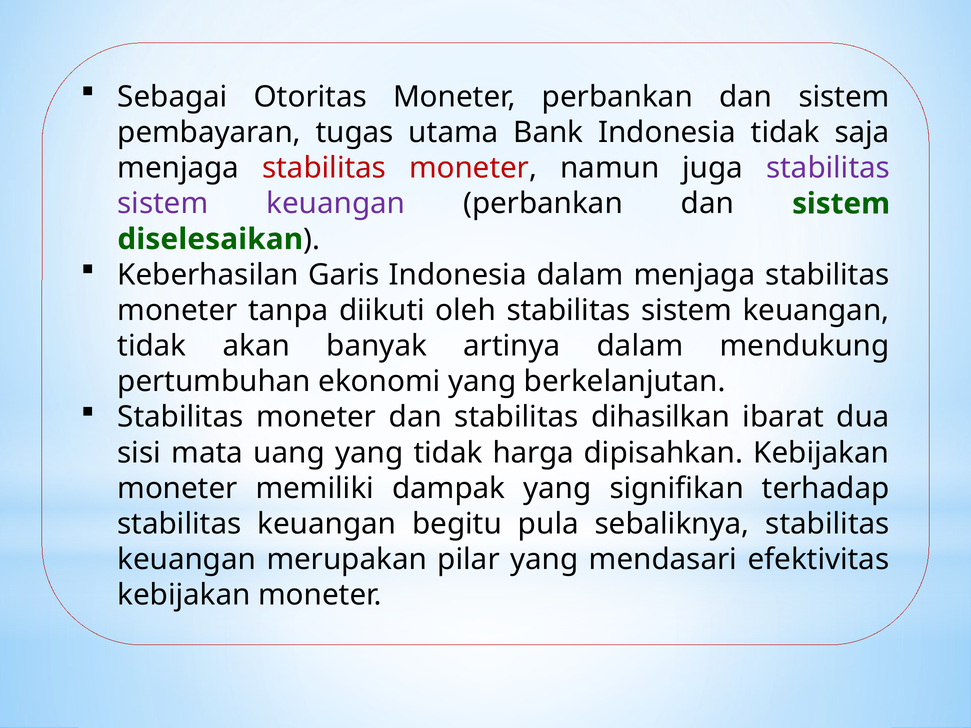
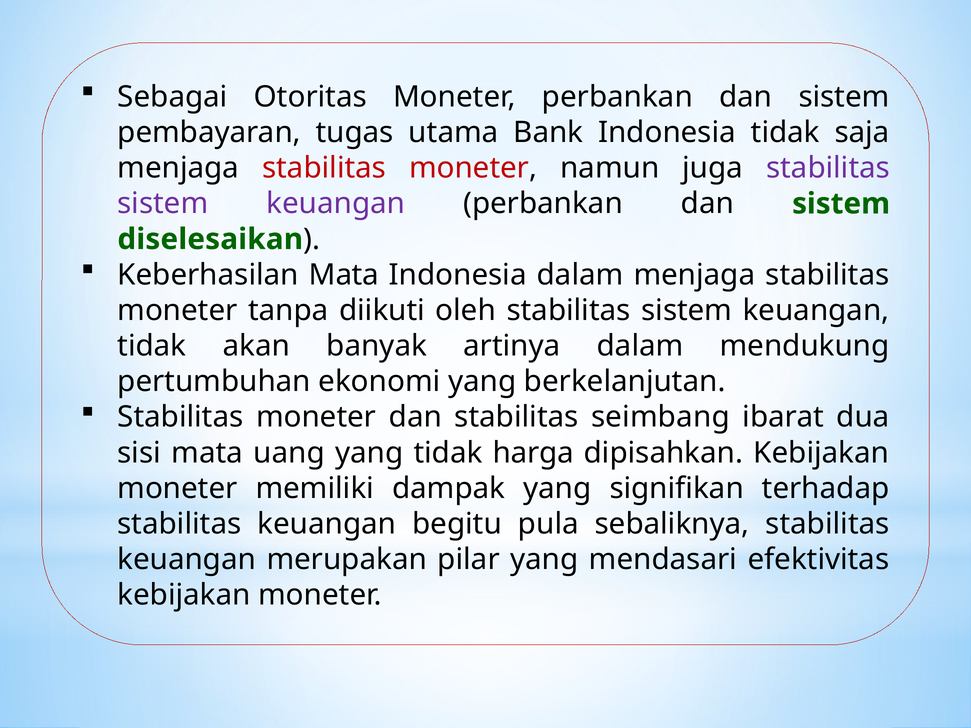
Keberhasilan Garis: Garis -> Mata (344, 275)
dihasilkan: dihasilkan -> seimbang (660, 417)
